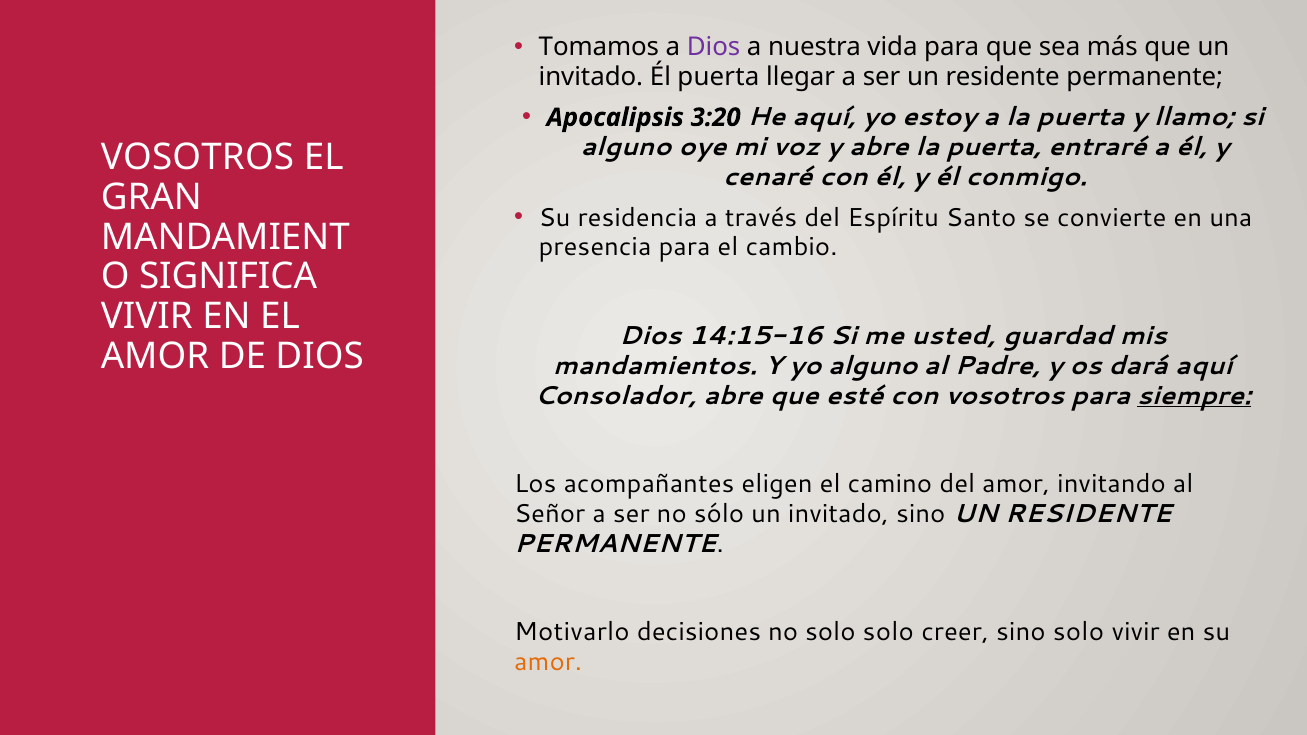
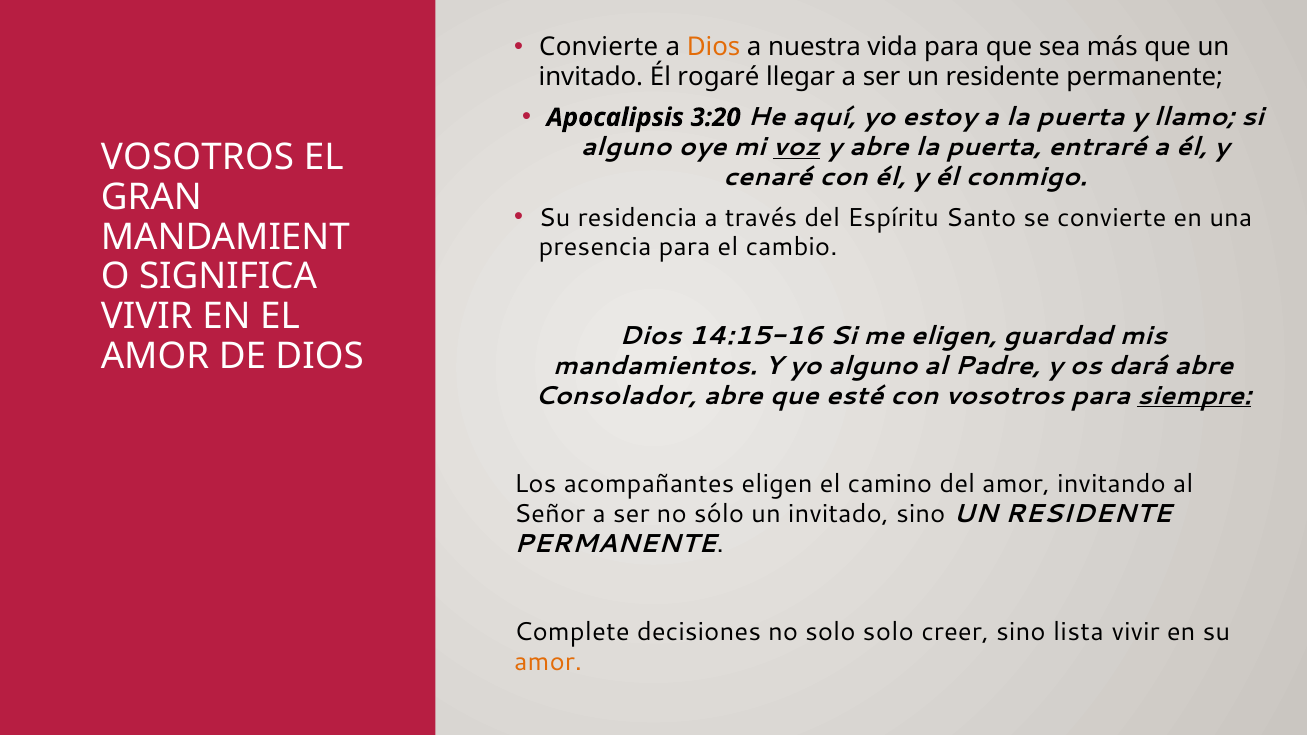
Tomamos: Tomamos -> Convierte (599, 47)
Dios colour: purple -> orange (714, 47)
Él puerta: puerta -> rogaré (718, 77)
voz underline: none -> present (796, 147)
me usted: usted -> eligen (954, 336)
dará aquí: aquí -> abre (1204, 366)
Motivarlo: Motivarlo -> Complete (572, 633)
sino solo: solo -> lista (1078, 633)
